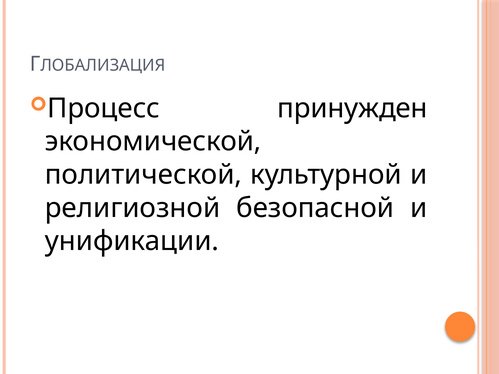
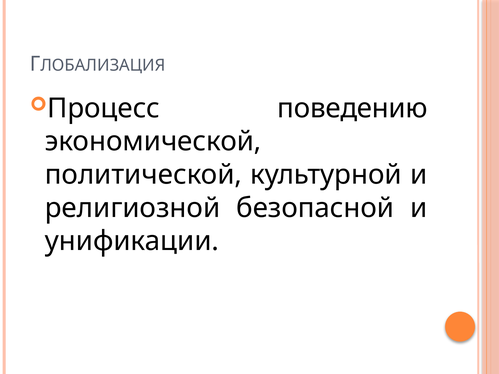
принужден: принужден -> поведению (353, 108)
